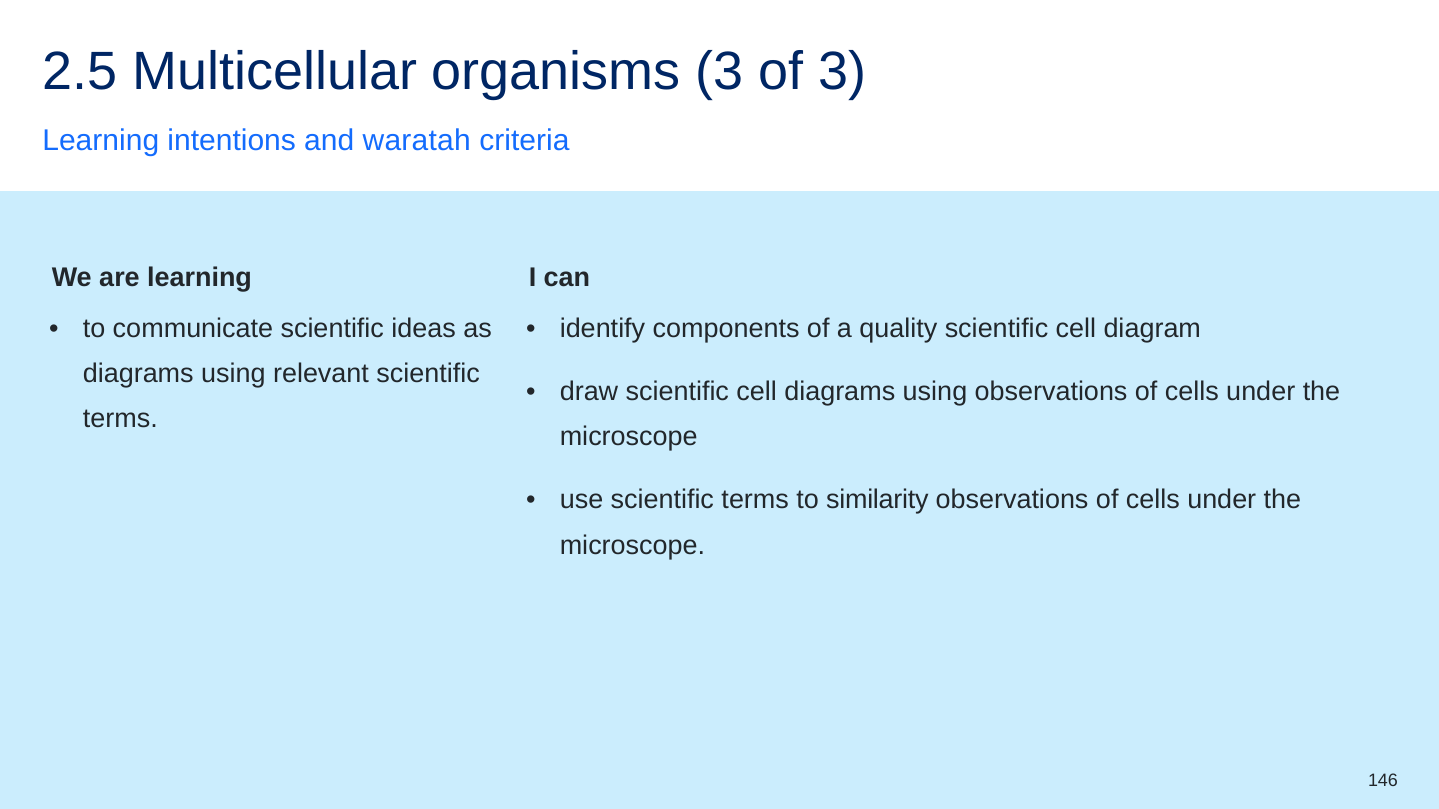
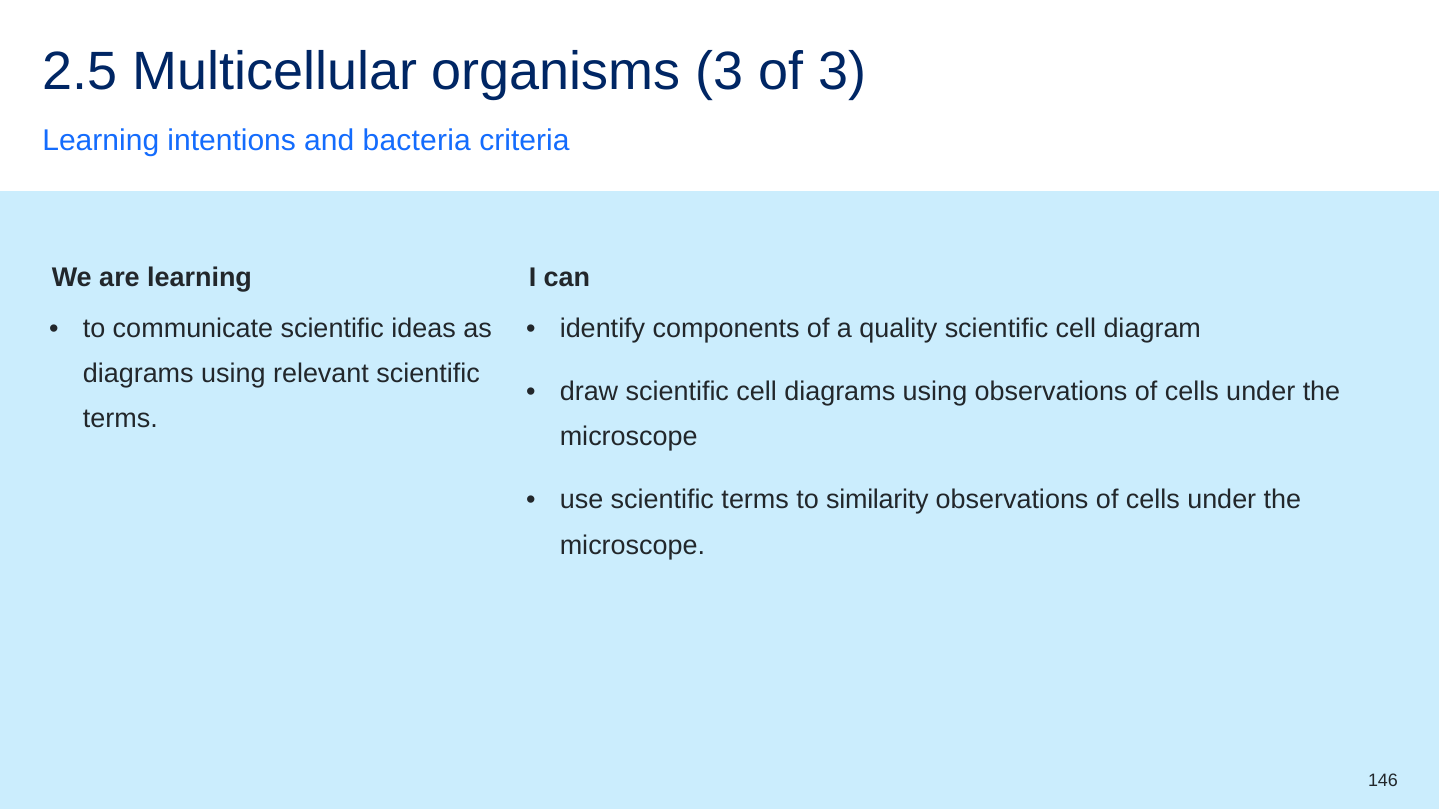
waratah: waratah -> bacteria (417, 141)
